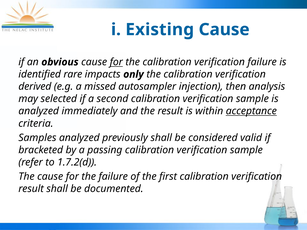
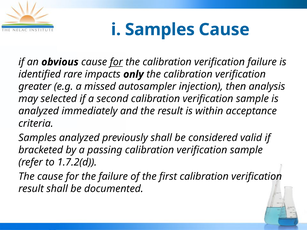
i Existing: Existing -> Samples (160, 30)
derived: derived -> greater (35, 87)
acceptance underline: present -> none (251, 111)
